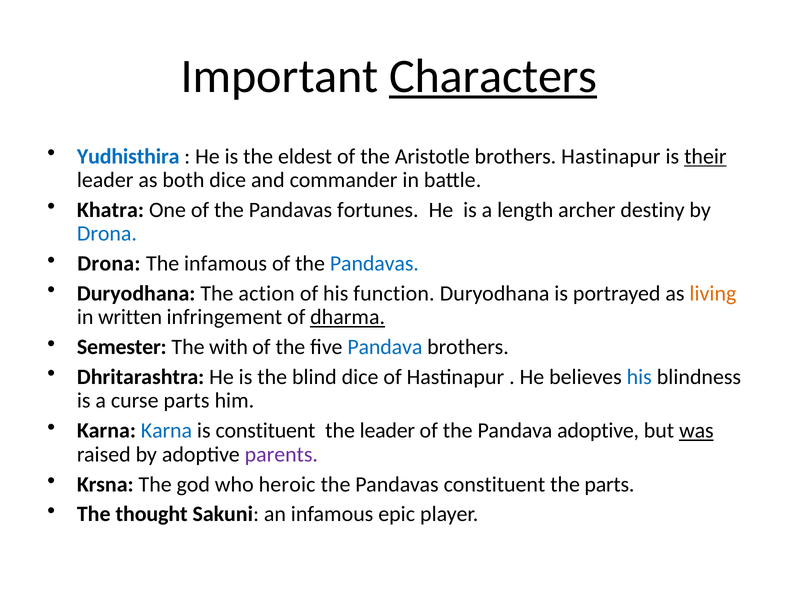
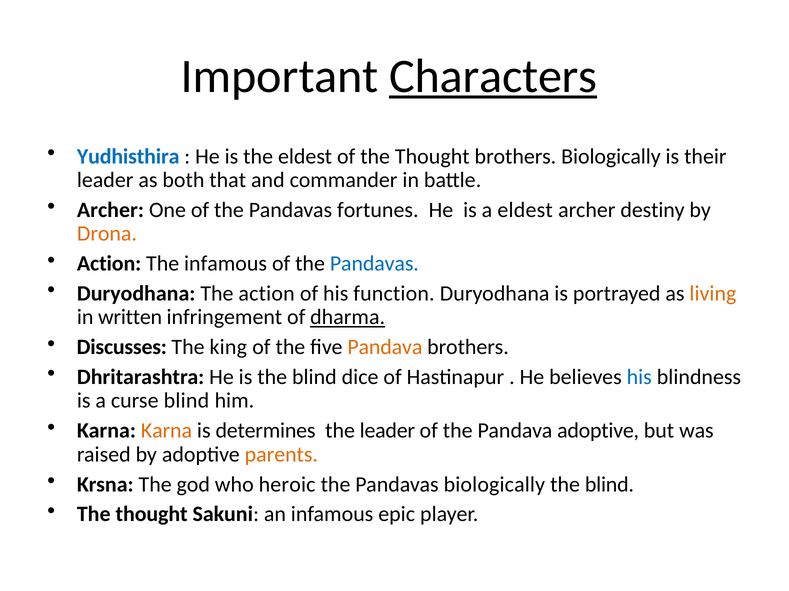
of the Aristotle: Aristotle -> Thought (432, 157)
brothers Hastinapur: Hastinapur -> Biologically (611, 157)
their underline: present -> none (705, 157)
both dice: dice -> that (228, 180)
Khatra: Khatra -> Archer (110, 210)
a length: length -> eldest (525, 210)
Drona colour: blue -> orange (107, 234)
Drona: Drona -> Action (109, 264)
Semester: Semester -> Discusses (122, 348)
with: with -> king (228, 348)
Pandava colour: blue -> orange (385, 348)
curse parts: parts -> blind (186, 401)
Karna colour: blue -> orange (166, 431)
is constituent: constituent -> determines (266, 431)
was underline: present -> none (696, 431)
parents colour: purple -> orange (281, 455)
Pandavas constituent: constituent -> biologically (494, 485)
parts: parts -> blind (609, 485)
